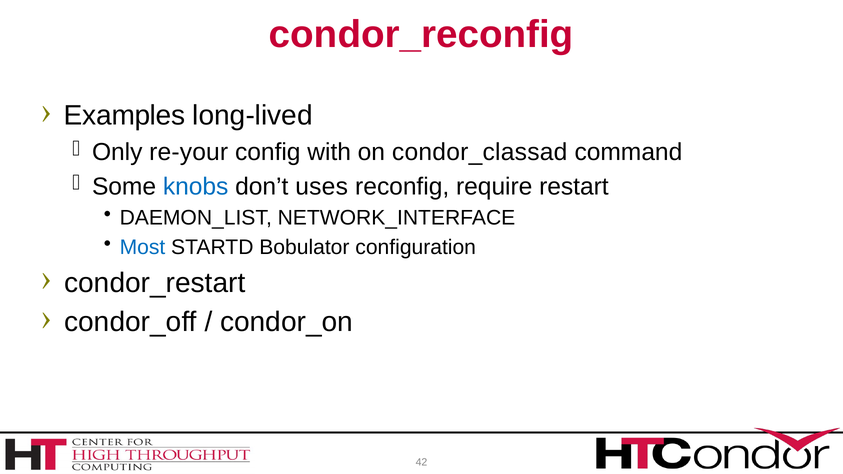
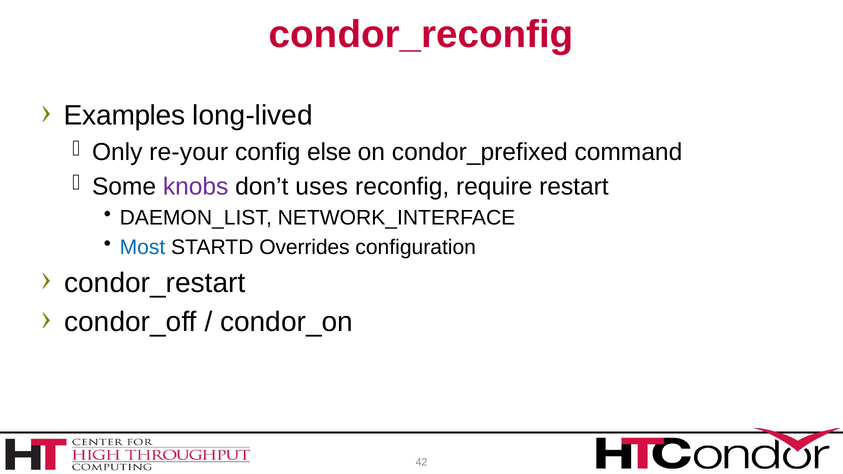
with: with -> else (329, 152)
condor_classad: condor_classad -> condor_prefixed (480, 152)
knobs colour: blue -> purple (196, 186)
Bobulator: Bobulator -> Overrides (304, 247)
